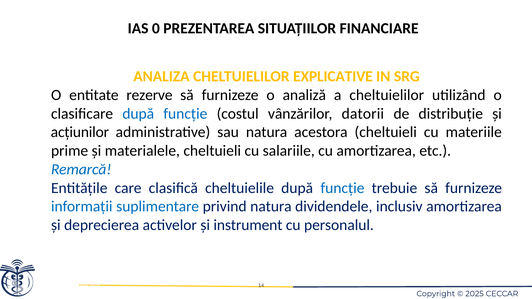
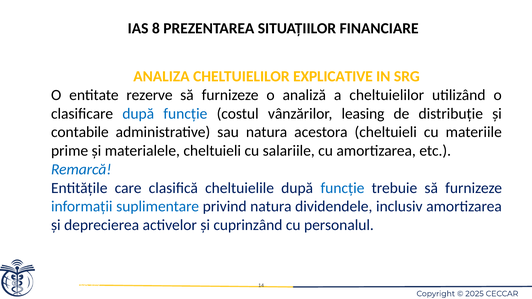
0: 0 -> 8 (156, 28)
datorii: datorii -> leasing (363, 114)
acţiunilor: acţiunilor -> contabile (80, 132)
instrument: instrument -> cuprinzând (248, 225)
